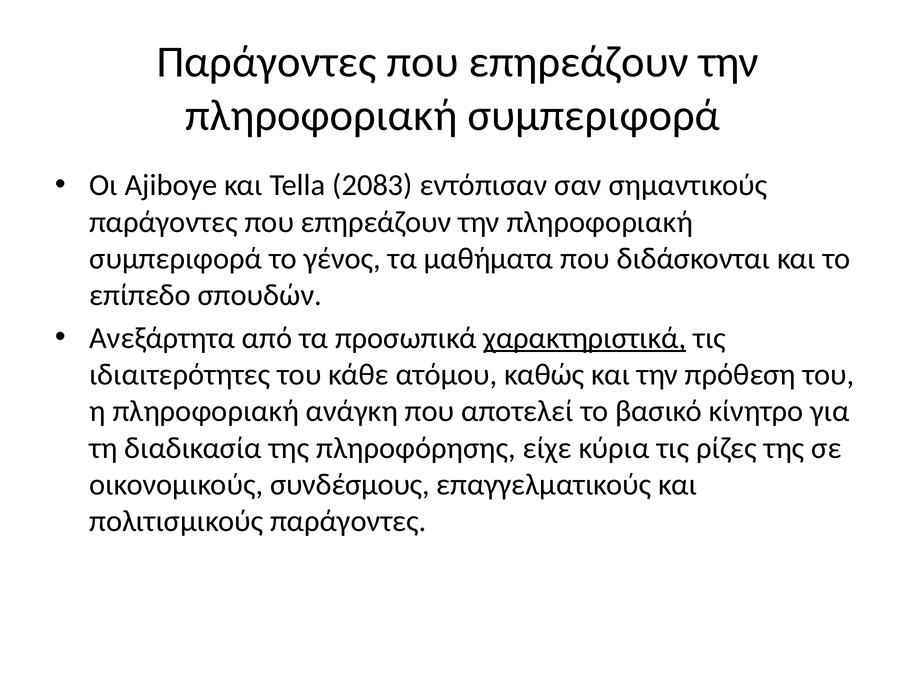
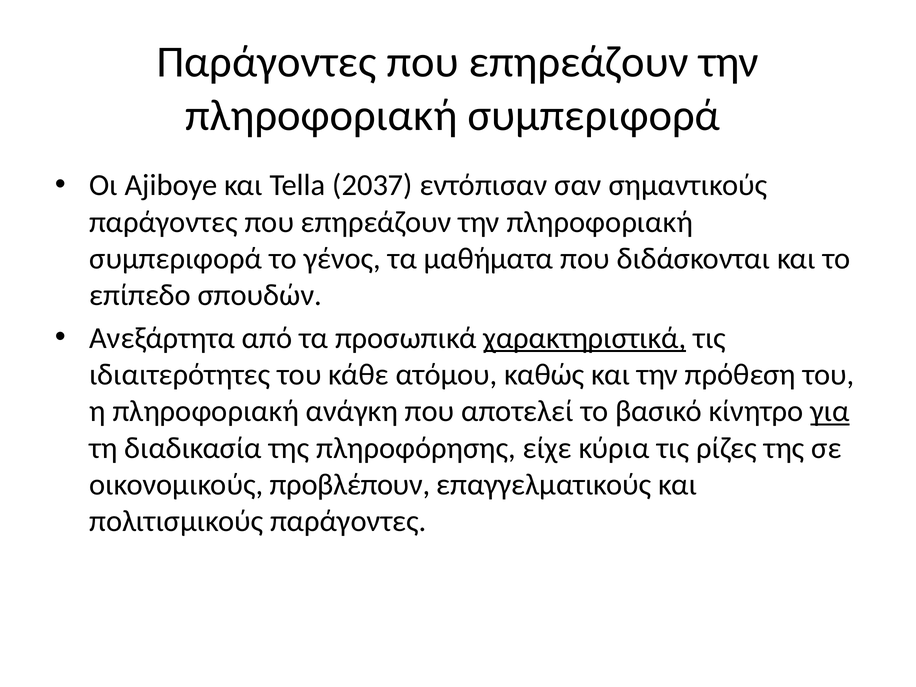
2083: 2083 -> 2037 (373, 185)
για underline: none -> present (830, 411)
συνδέσμους: συνδέσμους -> προβλέπουν (350, 485)
